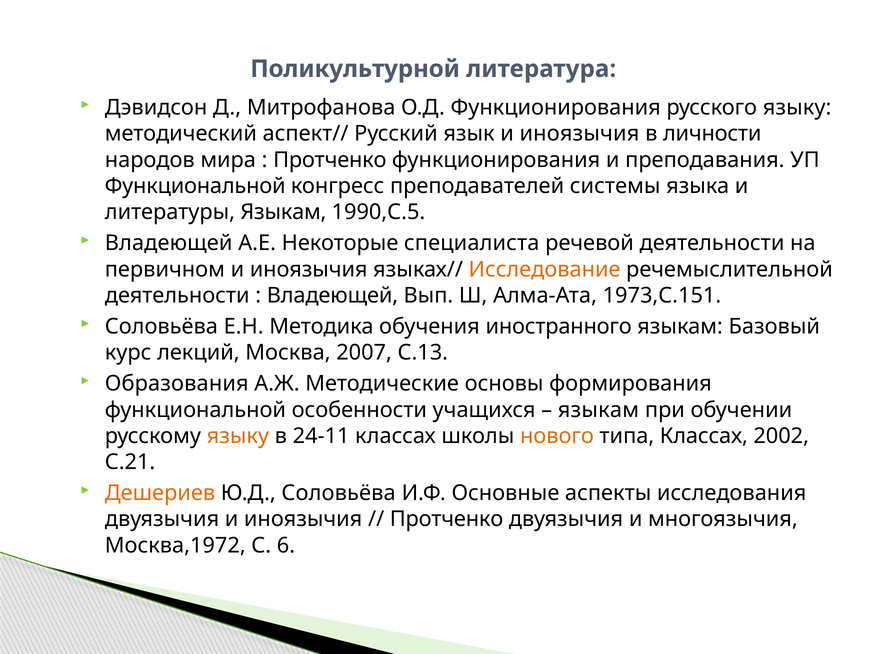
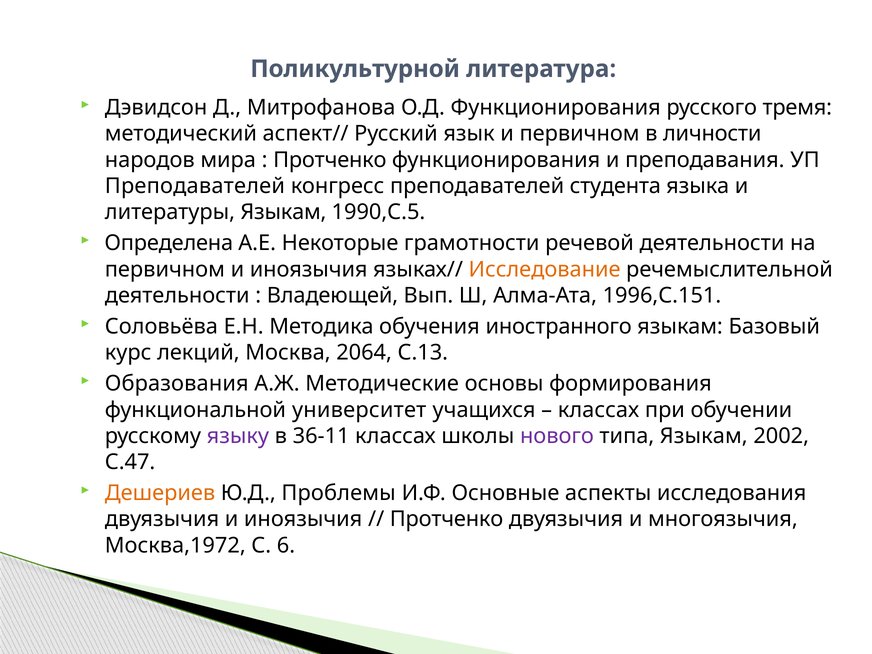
русского языку: языку -> тремя (797, 108)
язык и иноязычия: иноязычия -> первичном (580, 134)
Функциональной: Функциональной -> Преподавателей (195, 186)
системы: системы -> студента (615, 186)
Владеющей: Владеющей -> Определена (169, 243)
специалиста: специалиста -> грамотности (472, 243)
1973,С.151: 1973,С.151 -> 1996,С.151 (662, 296)
2007: 2007 -> 2064 (364, 353)
особенности: особенности -> университет (359, 410)
языкам: языкам -> классах (599, 410)
языку colour: orange -> purple (238, 436)
24-11: 24-11 -> 36-11 (321, 436)
нового colour: orange -> purple (557, 436)
типа Классах: Классах -> Языкам (704, 436)
С.21: С.21 -> С.47 (130, 462)
Ю.Д Соловьёва: Соловьёва -> Проблемы (339, 493)
